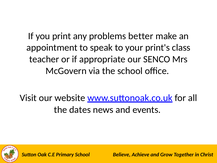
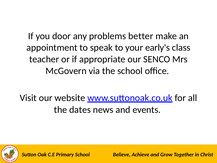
print: print -> door (62, 36)
print's: print's -> early's (158, 48)
